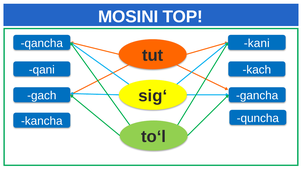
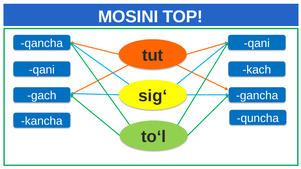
kani: kani -> qani (257, 43)
